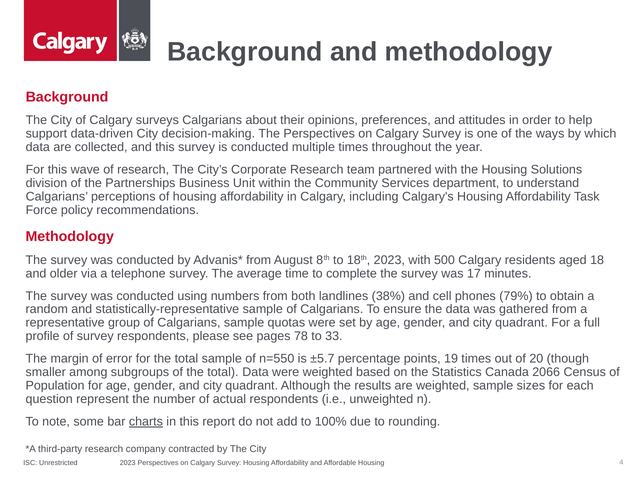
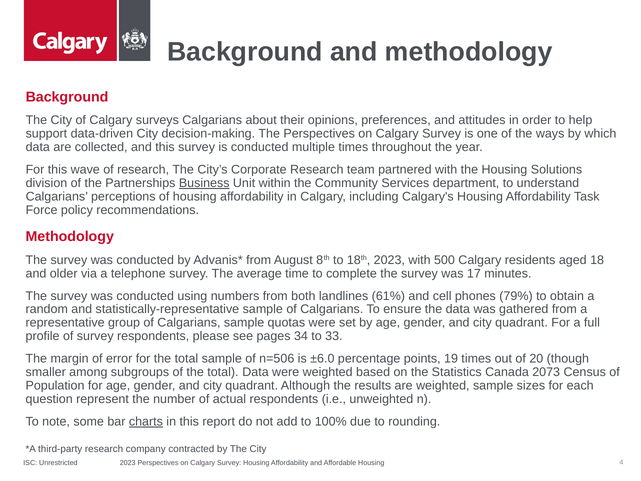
Business underline: none -> present (204, 183)
38%: 38% -> 61% (388, 296)
78: 78 -> 34 (301, 336)
n=550: n=550 -> n=506 (277, 359)
±5.7: ±5.7 -> ±6.0 (322, 359)
2066: 2066 -> 2073 (546, 372)
